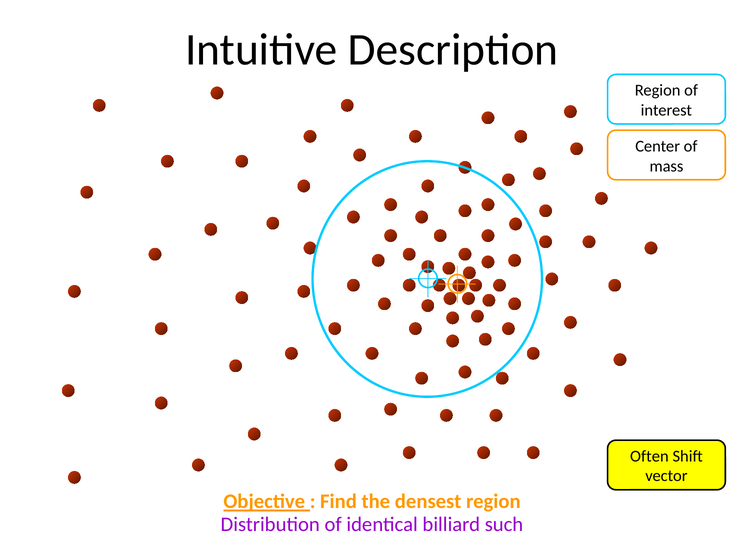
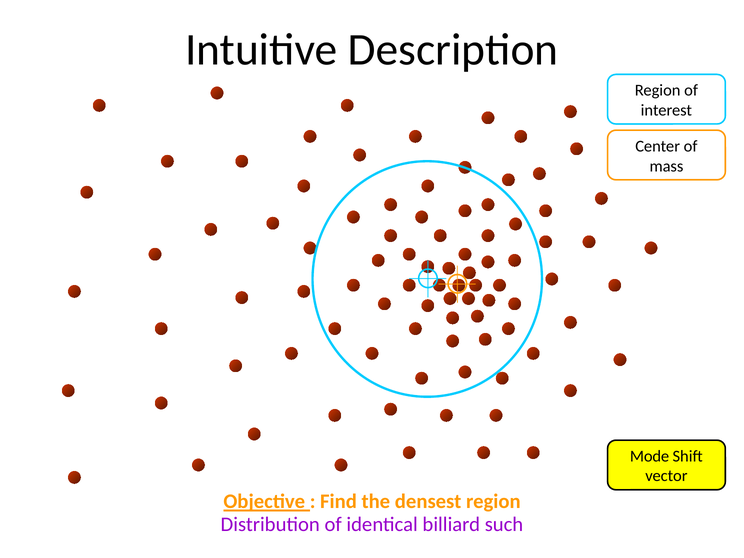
Often: Often -> Mode (650, 456)
